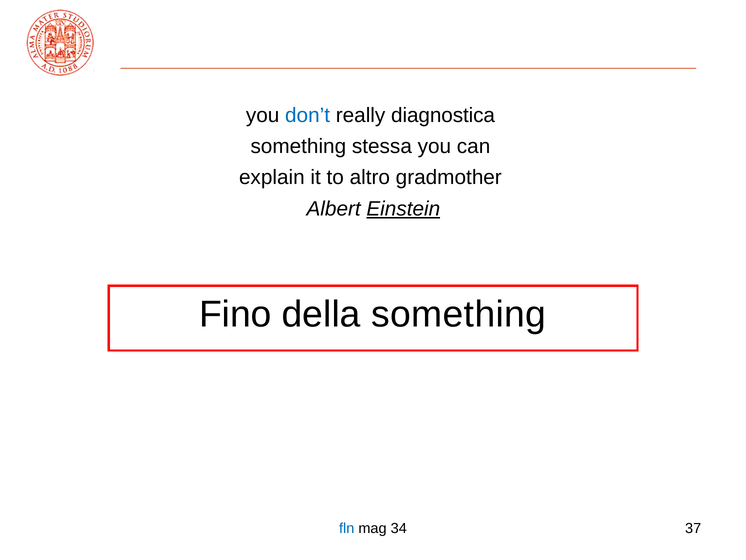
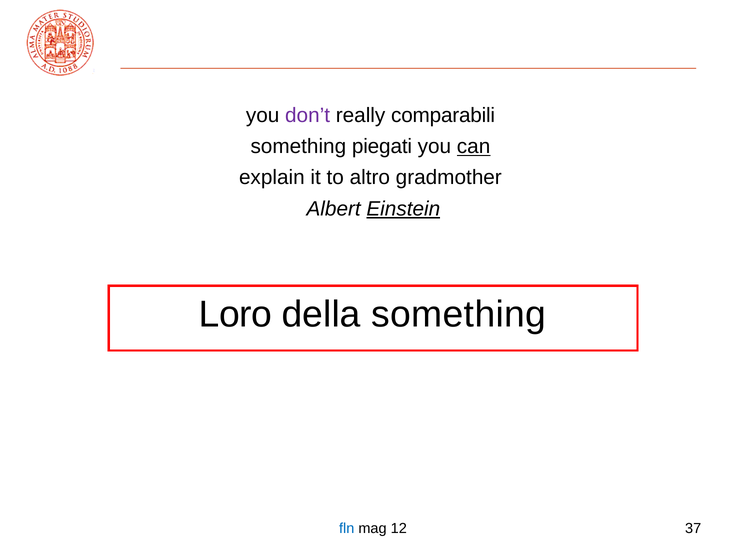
don’t colour: blue -> purple (308, 115)
diagnostica: diagnostica -> comparabili (443, 115)
stessa: stessa -> piegati (382, 146)
can underline: none -> present (474, 146)
Fino: Fino -> Loro (235, 314)
34: 34 -> 12 (399, 528)
